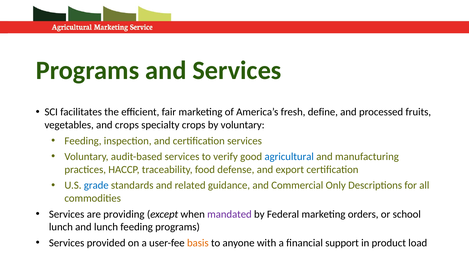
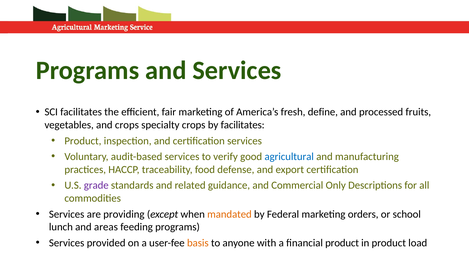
by voluntary: voluntary -> facilitates (243, 125)
Feeding: Feeding -> Product (83, 141)
grade colour: blue -> purple (96, 185)
mandated colour: purple -> orange (229, 214)
and lunch: lunch -> areas (106, 227)
financial support: support -> product (342, 243)
